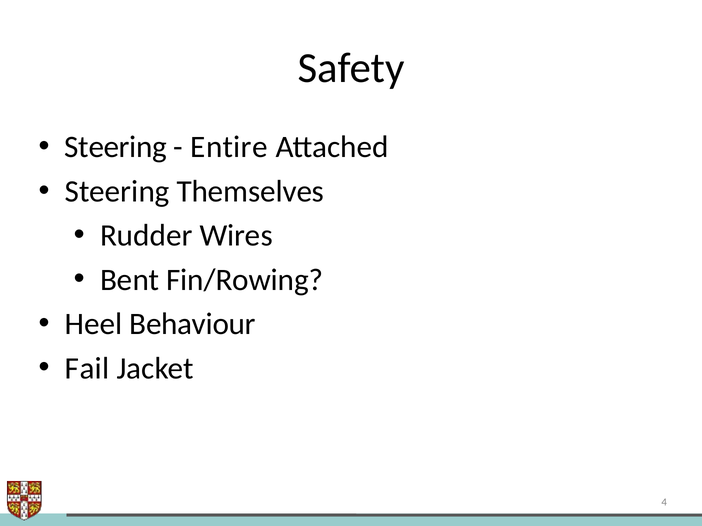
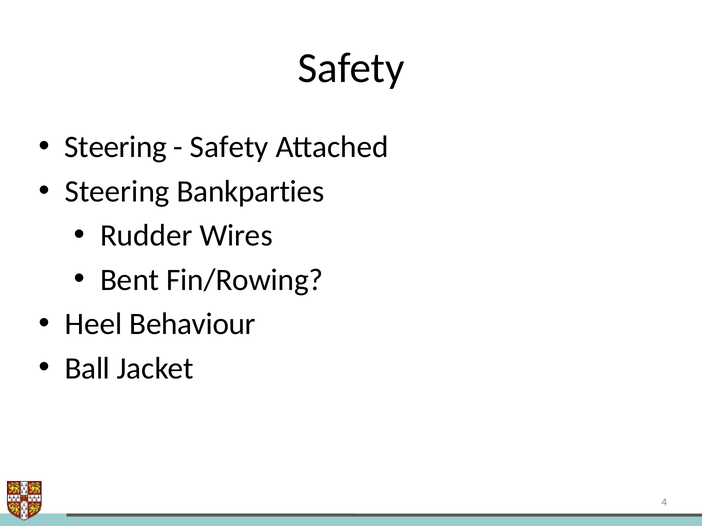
Entire: Entire -> Safety (229, 147)
Themselves: Themselves -> Bankparties (250, 192)
Fail: Fail -> Ball (87, 369)
